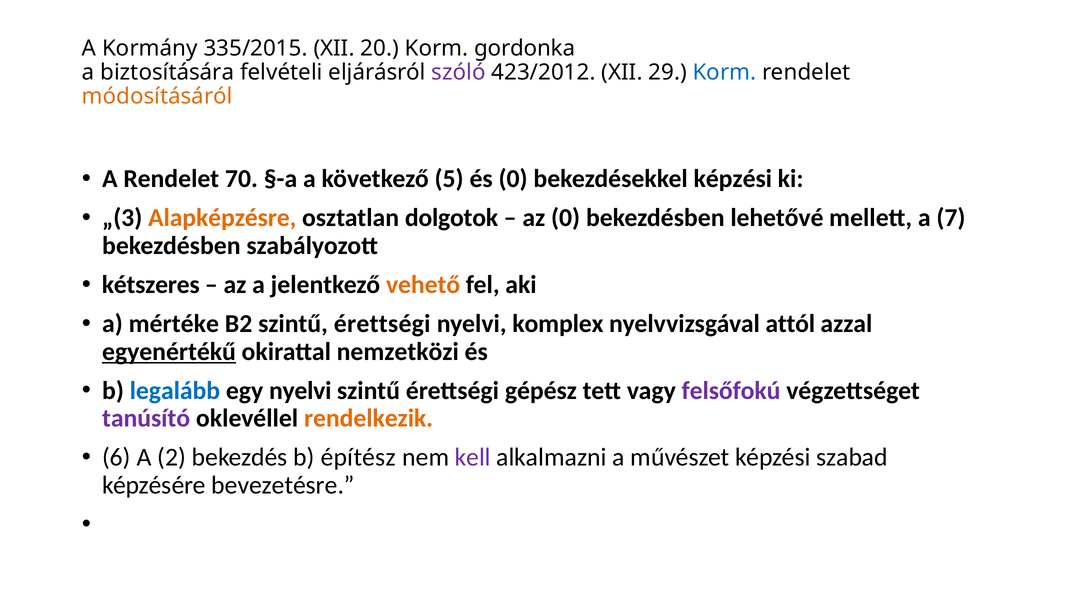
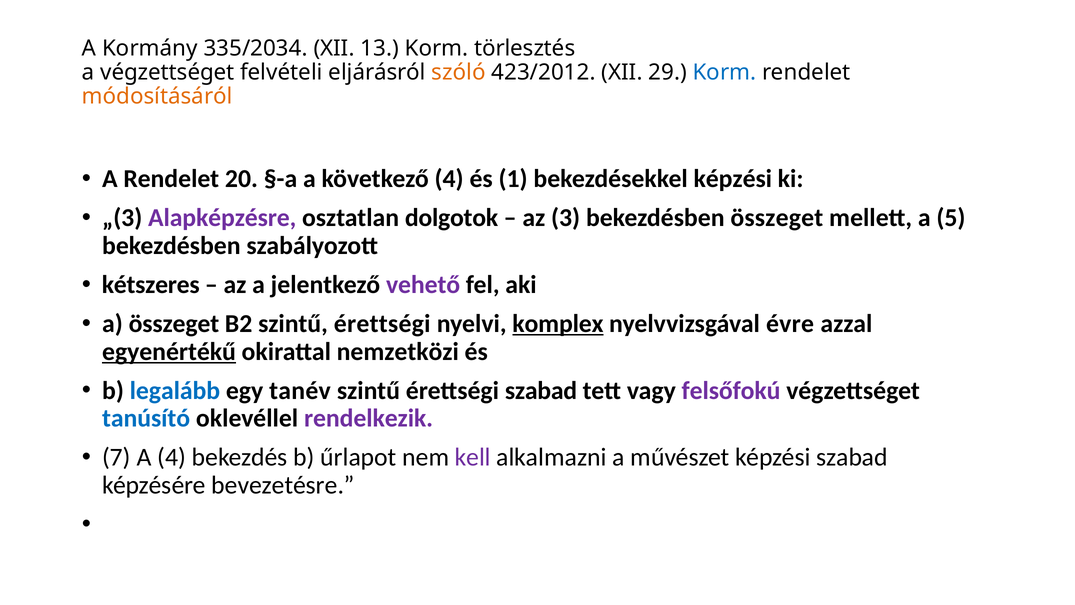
335/2015: 335/2015 -> 335/2034 (256, 48)
20: 20 -> 13 (380, 48)
gordonka: gordonka -> törlesztés (525, 48)
a biztosítására: biztosítására -> végzettséget (167, 72)
szóló colour: purple -> orange (459, 72)
70: 70 -> 20 (241, 179)
következő 5: 5 -> 4 (449, 179)
és 0: 0 -> 1 (513, 179)
Alapképzésre colour: orange -> purple (222, 218)
az 0: 0 -> 3 (566, 218)
bekezdésben lehetővé: lehetővé -> összeget (777, 218)
7: 7 -> 5 (951, 218)
vehető colour: orange -> purple (423, 285)
a mértéke: mértéke -> összeget (174, 324)
komplex underline: none -> present (558, 324)
attól: attól -> évre (790, 324)
egy nyelvi: nyelvi -> tanév (300, 390)
érettségi gépész: gépész -> szabad (541, 390)
tanúsító colour: purple -> blue (146, 418)
rendelkezik colour: orange -> purple (369, 418)
6: 6 -> 7 (116, 457)
A 2: 2 -> 4 (172, 457)
építész: építész -> űrlapot (358, 457)
